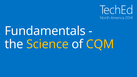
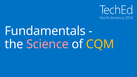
Science colour: yellow -> pink (48, 44)
